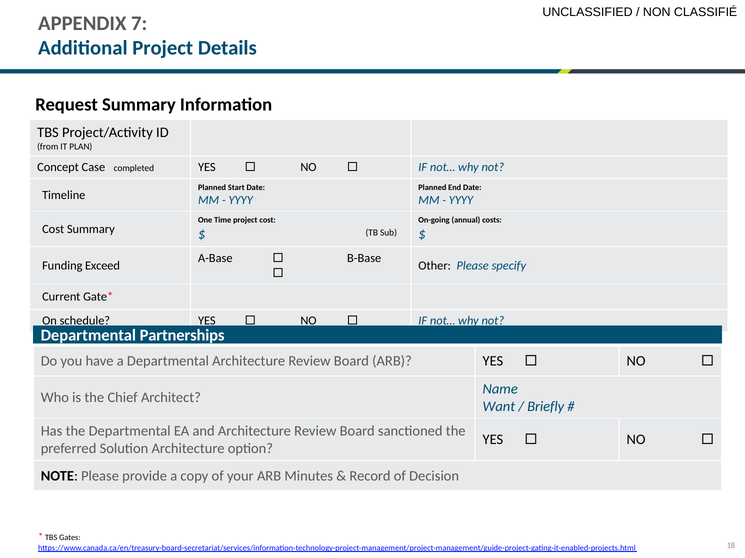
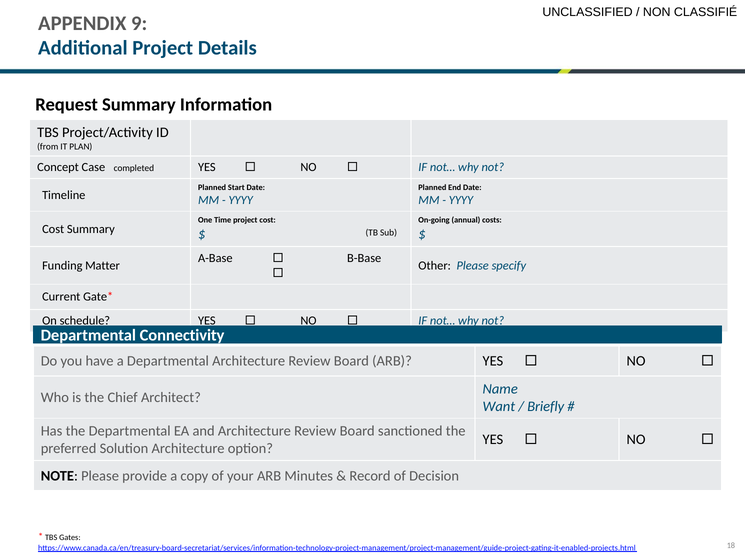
7: 7 -> 9 (139, 23)
Exceed: Exceed -> Matter (102, 266)
Partnerships: Partnerships -> Connectivity (182, 336)
